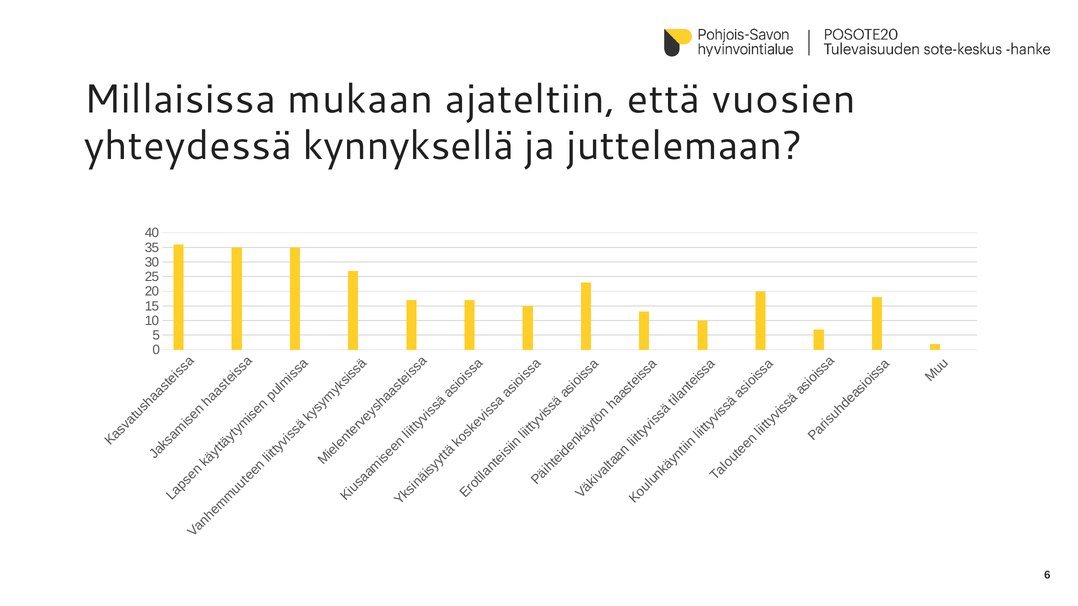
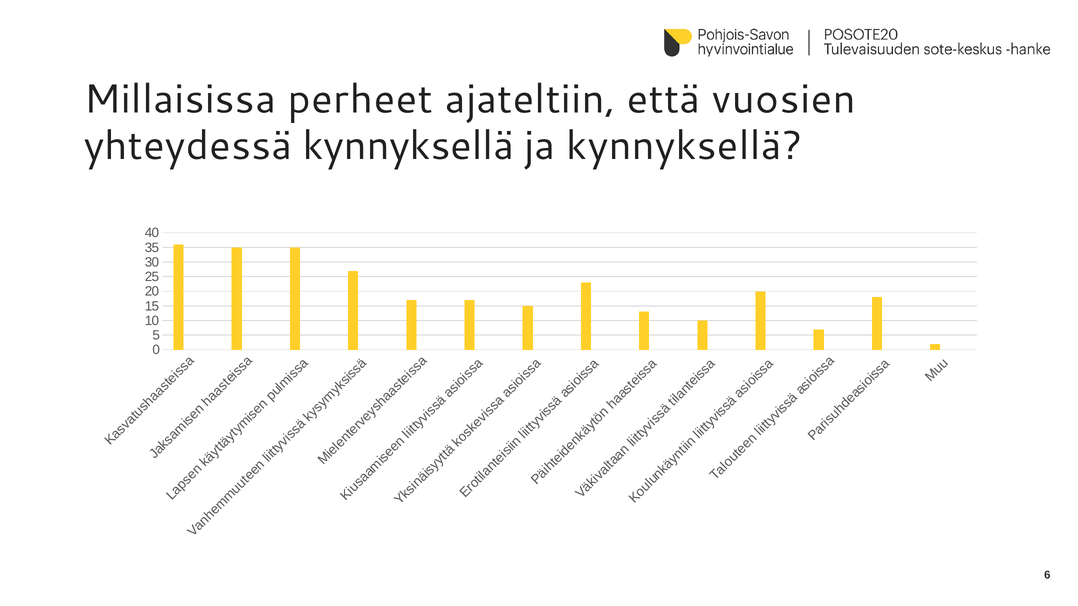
mukaan: mukaan -> perheet (360, 100)
ja juttelemaan: juttelemaan -> kynnyksellä (685, 146)
